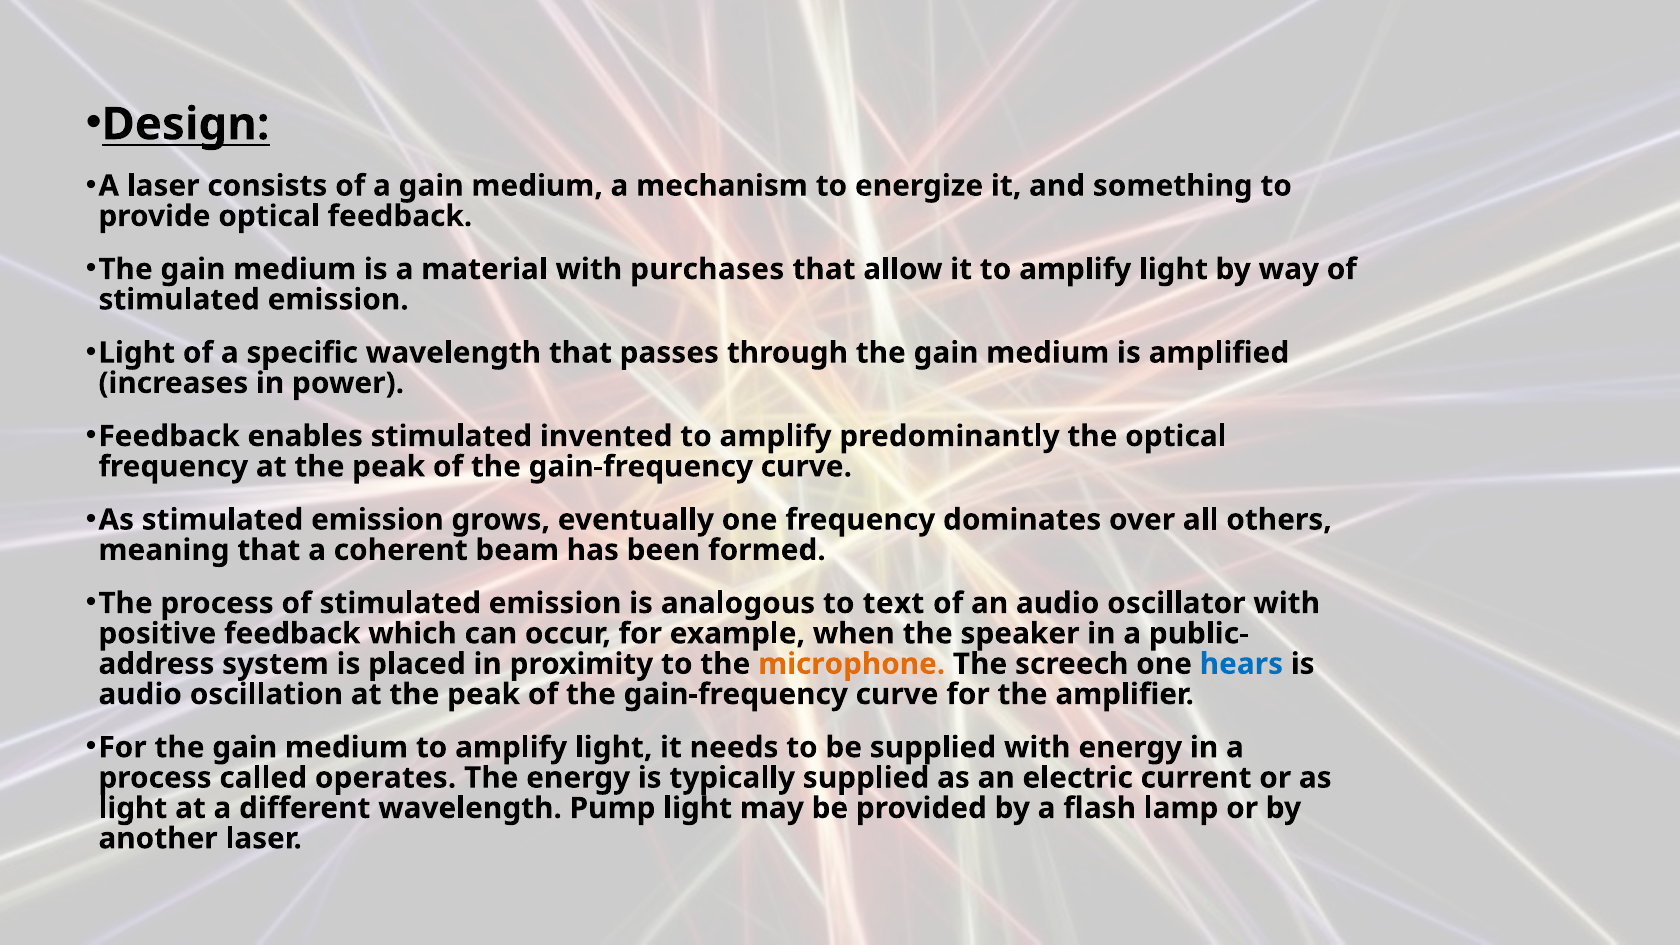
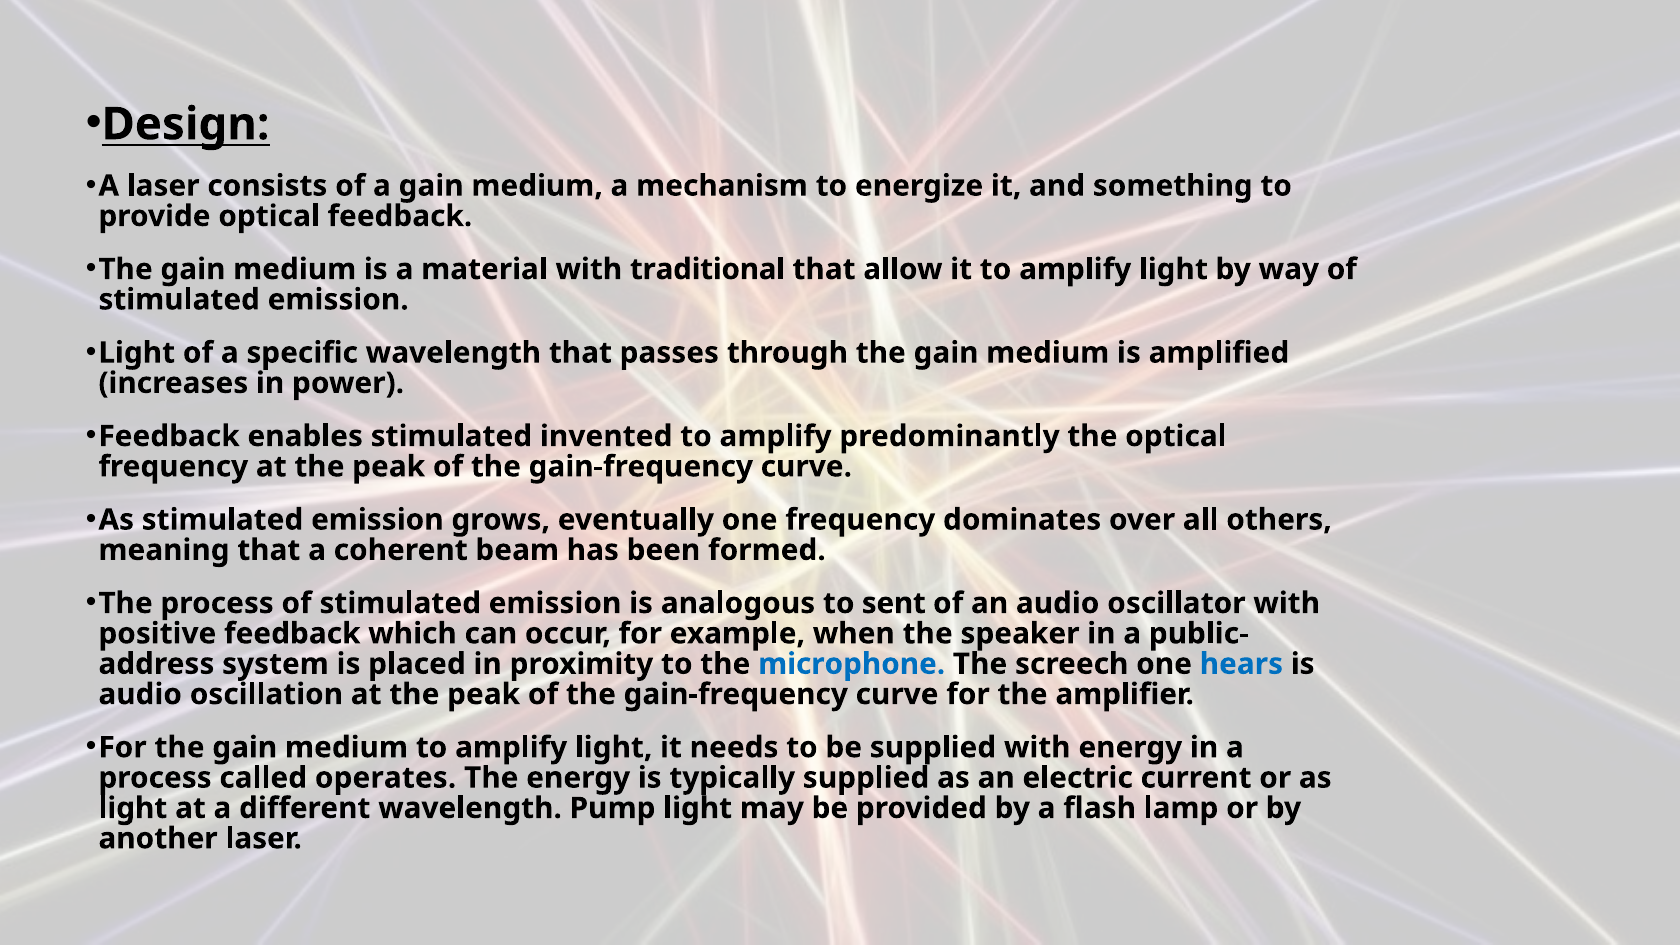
purchases: purchases -> traditional (708, 269)
text: text -> sent (894, 603)
microphone colour: orange -> blue (852, 664)
